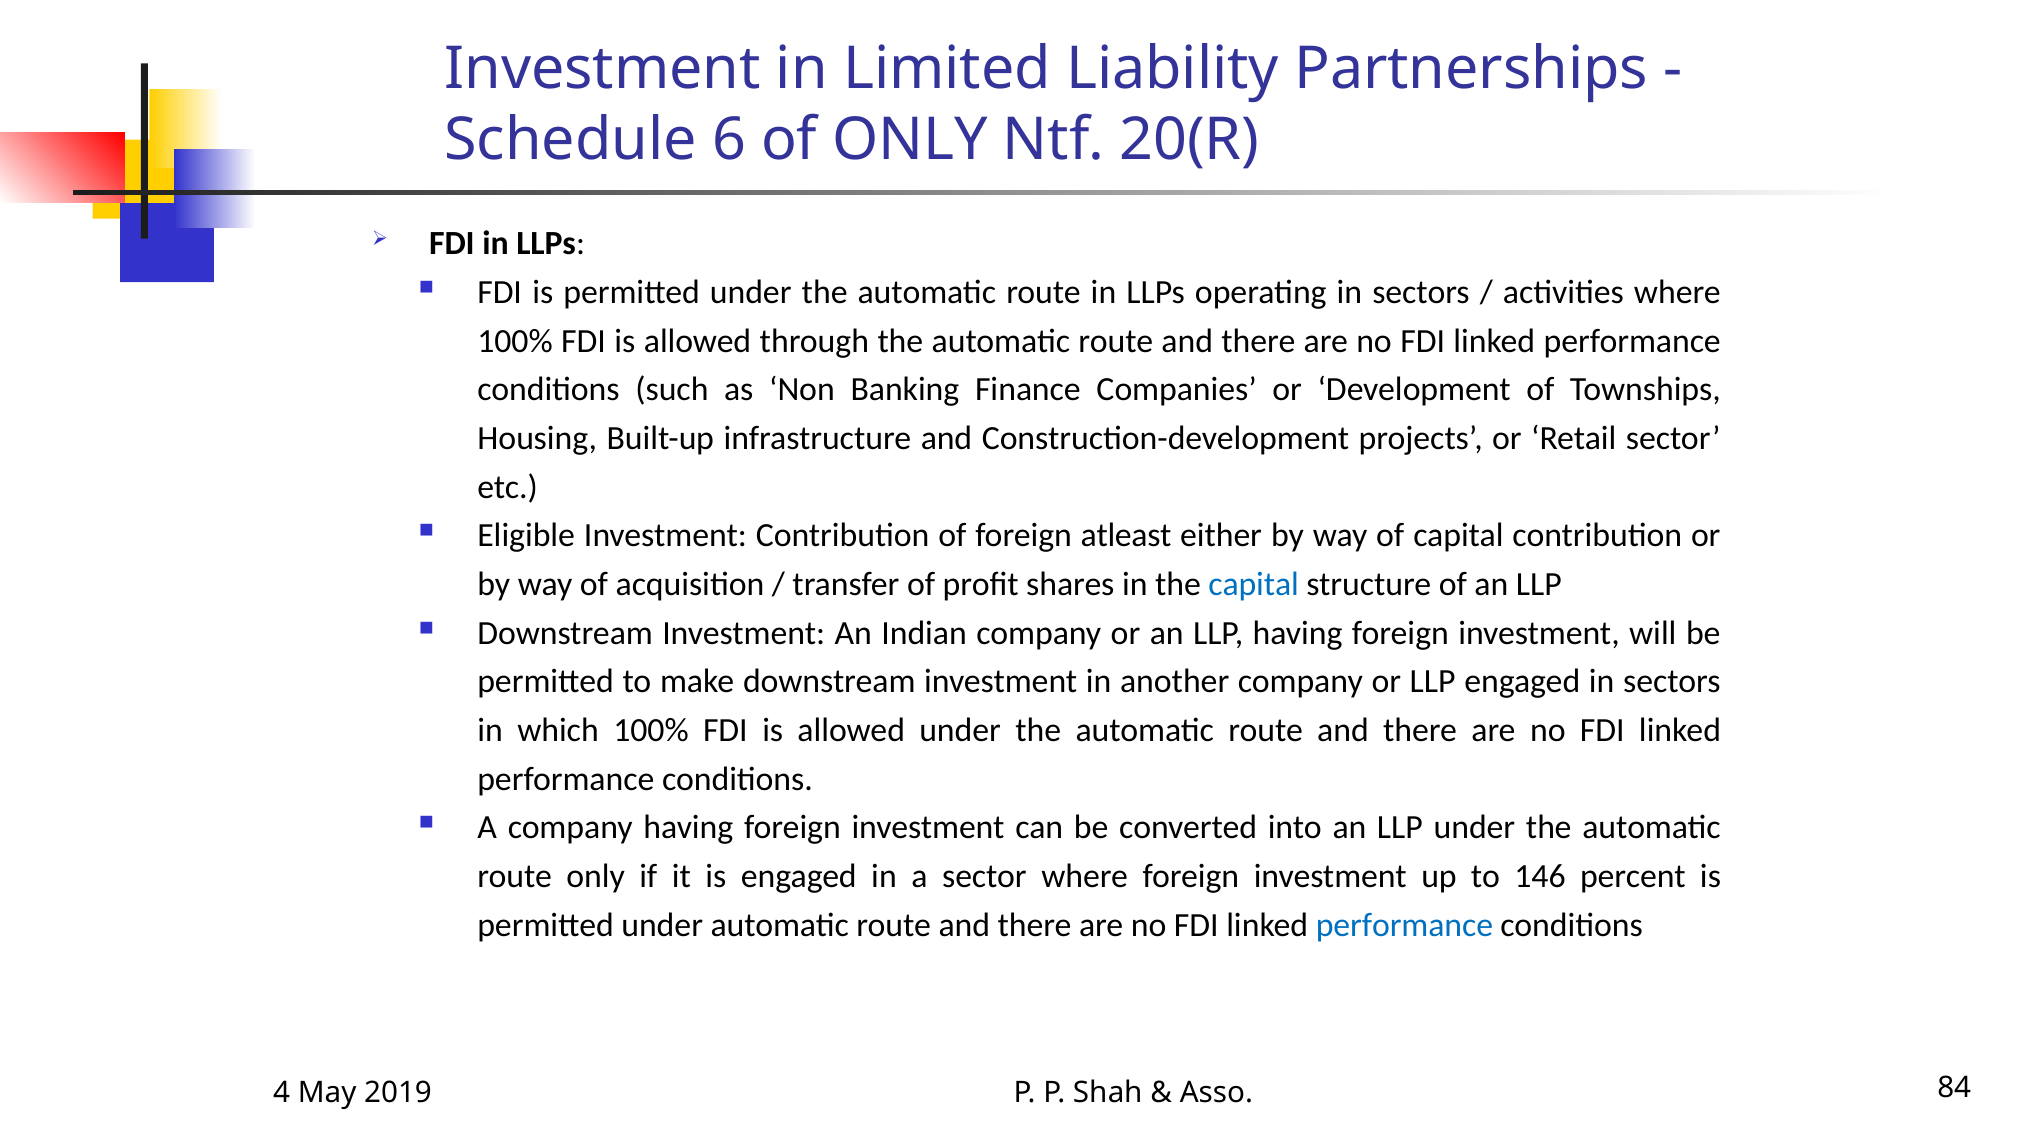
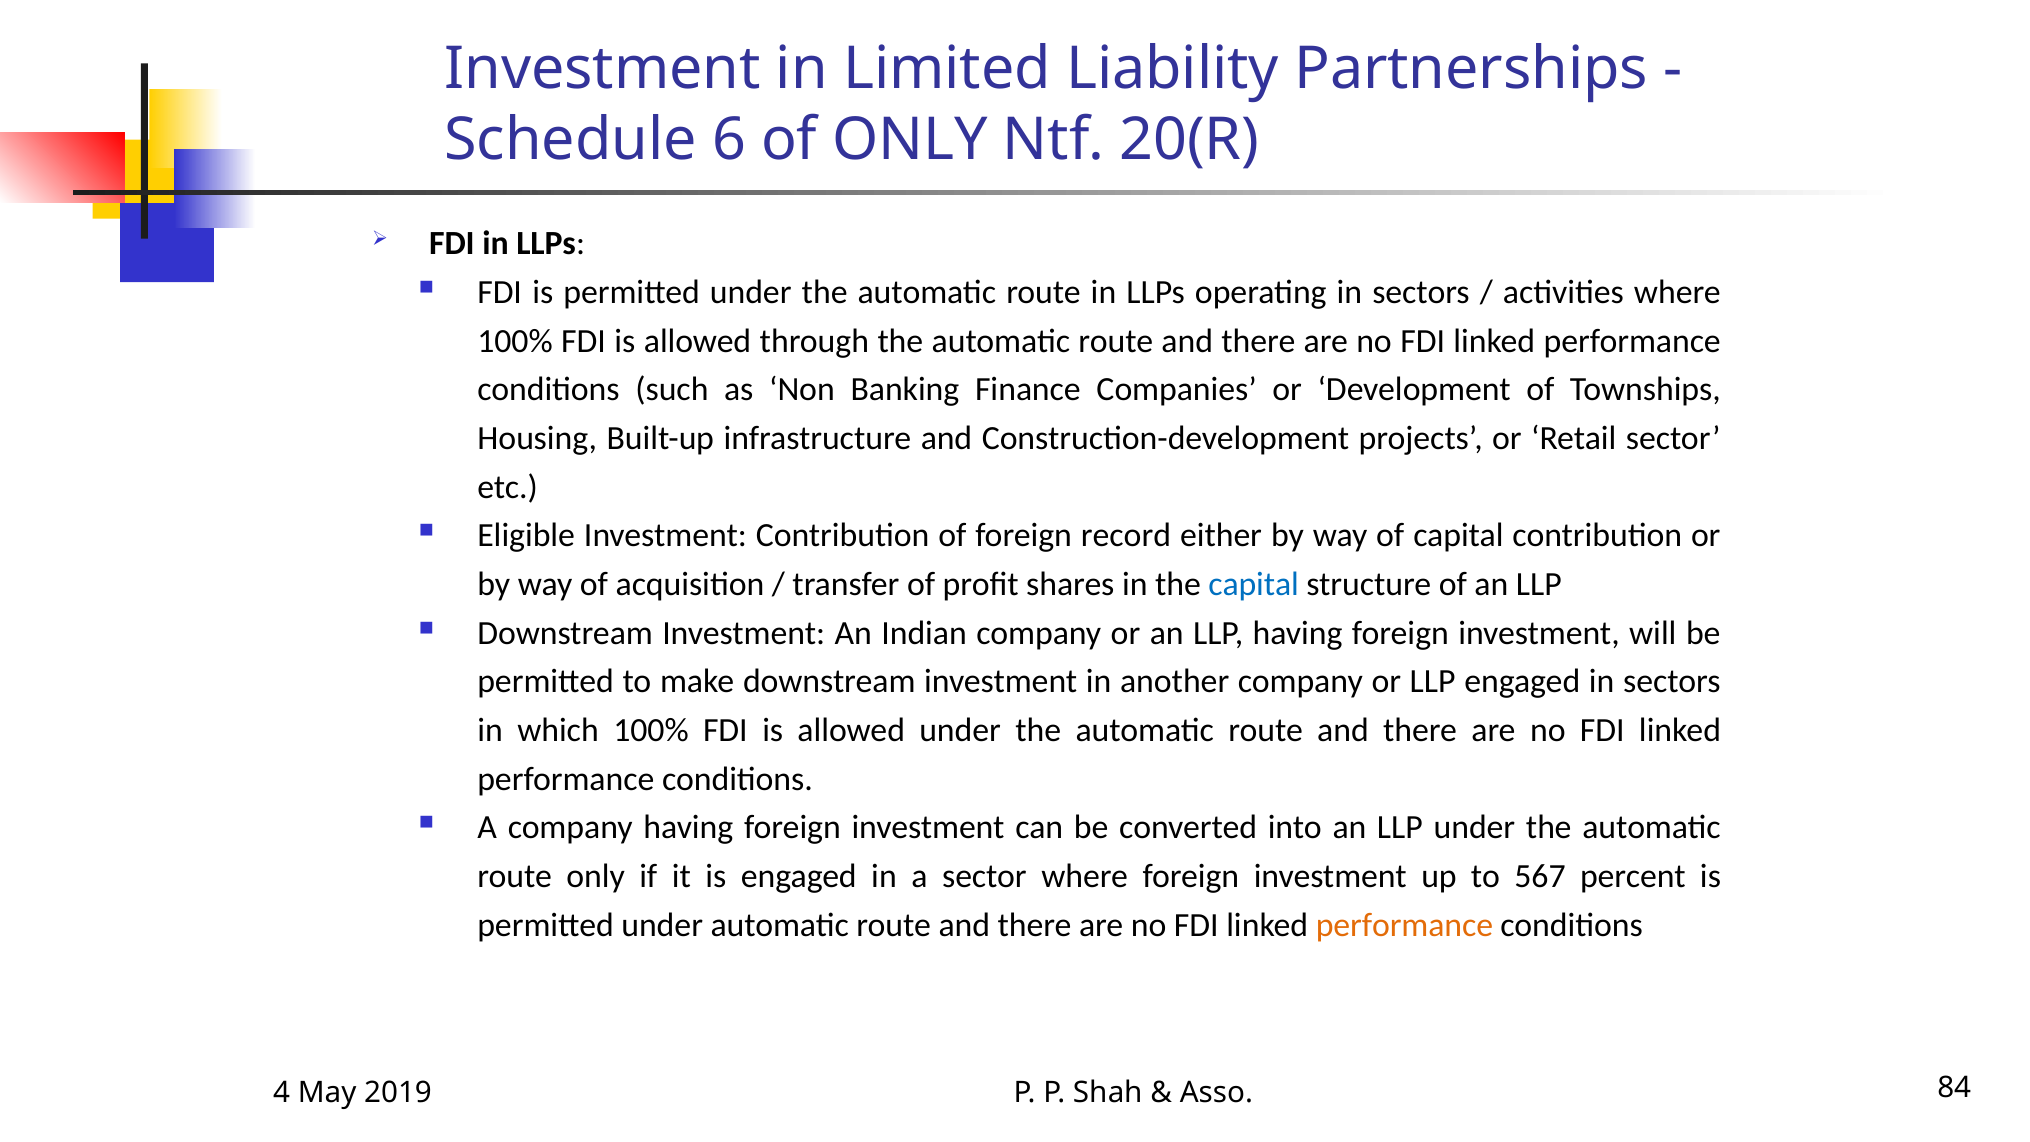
atleast: atleast -> record (1126, 536)
146: 146 -> 567 (1540, 876)
performance colour: blue -> orange (1404, 925)
